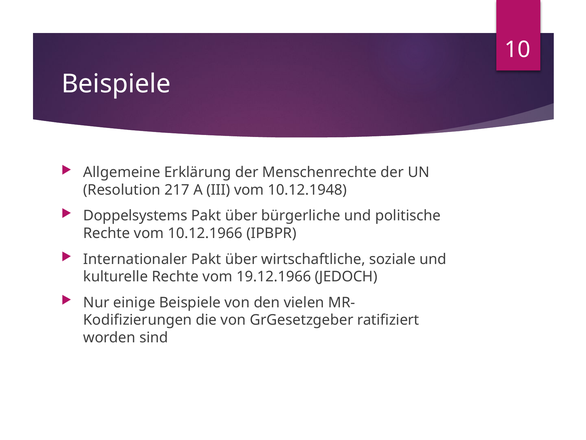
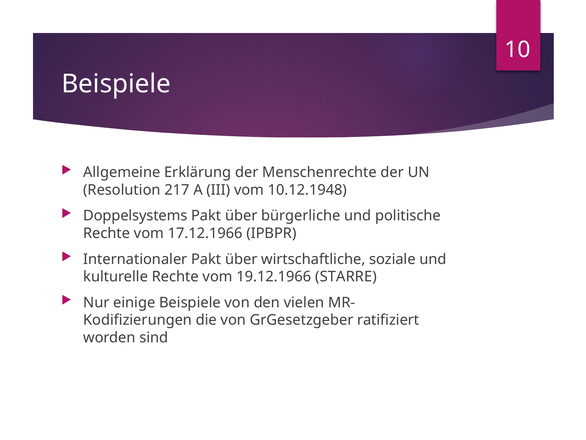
10.12.1966: 10.12.1966 -> 17.12.1966 (205, 233)
JEDOCH: JEDOCH -> STARRE (346, 276)
